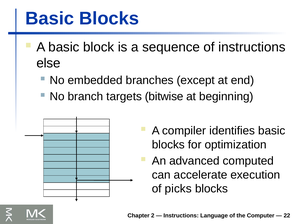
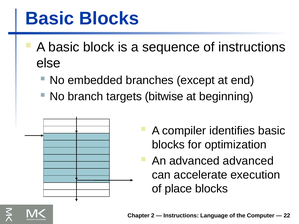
advanced computed: computed -> advanced (248, 161)
picks: picks -> place (178, 189)
